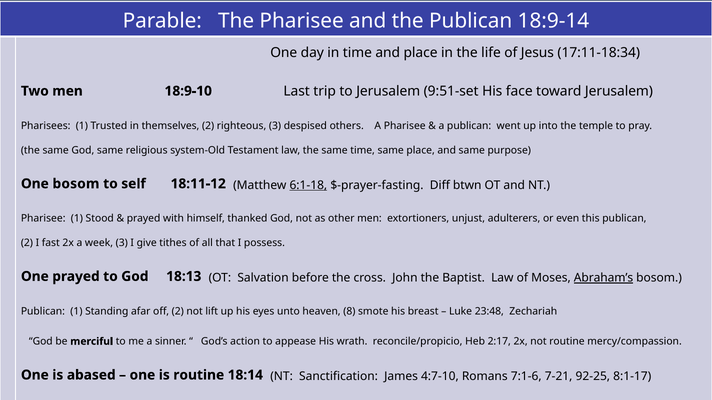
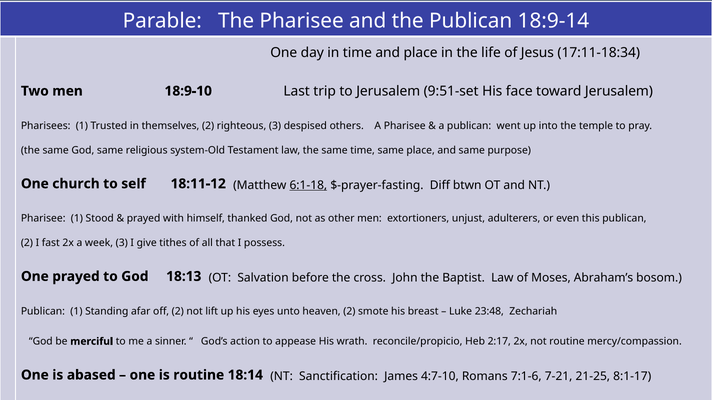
One bosom: bosom -> church (76, 184)
Abraham’s underline: present -> none (604, 278)
heaven 8: 8 -> 2 (349, 312)
92-25: 92-25 -> 21-25 (593, 377)
